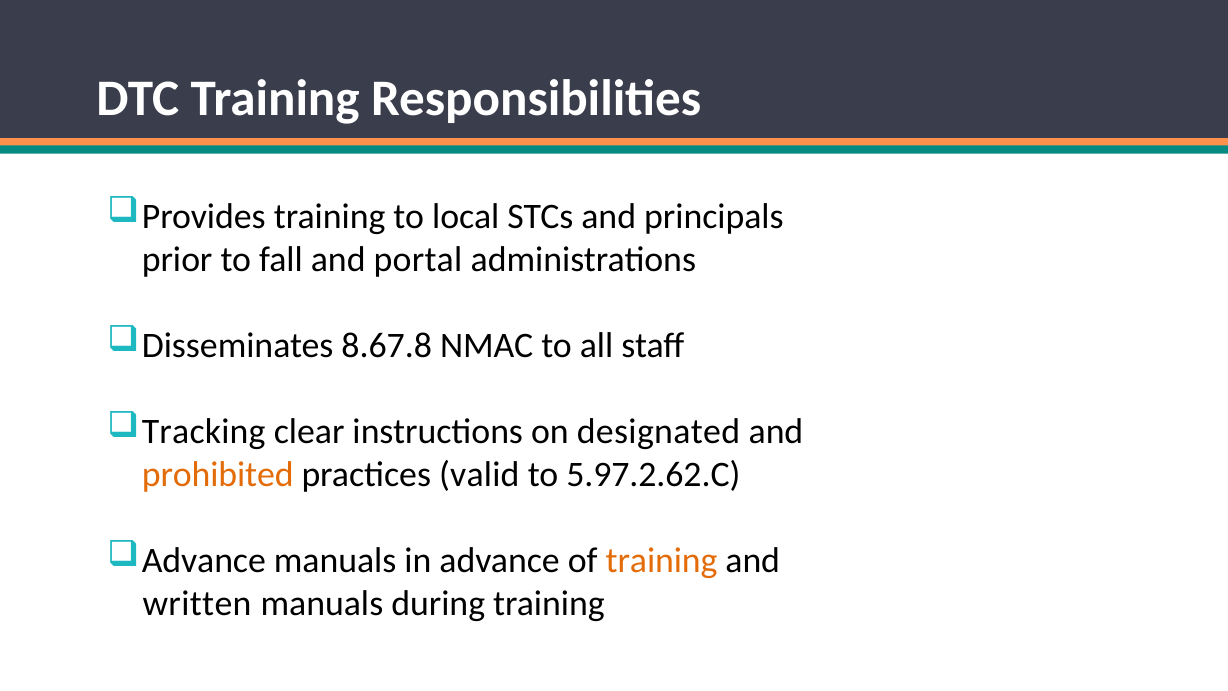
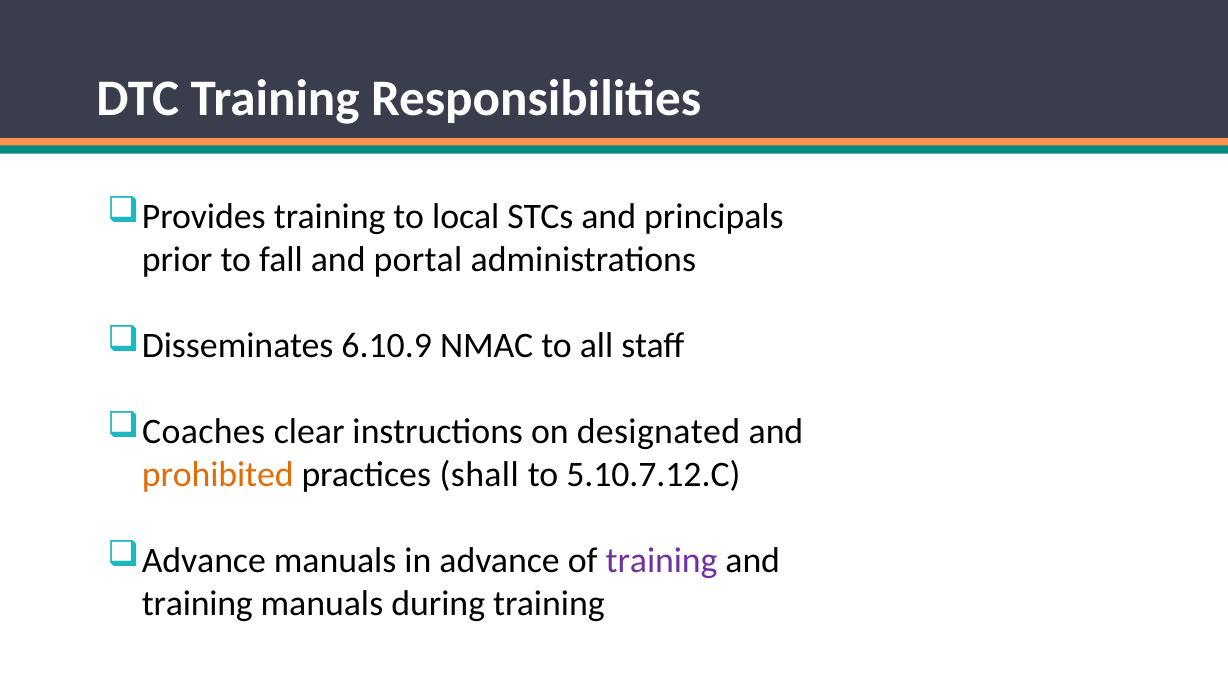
8.67.8: 8.67.8 -> 6.10.9 (387, 345)
Tracking: Tracking -> Coaches (204, 431)
valid: valid -> shall (479, 474)
5.97.2.62.C: 5.97.2.62.C -> 5.10.7.12.C (653, 474)
training colour: orange -> purple (662, 560)
written: written -> training (197, 603)
